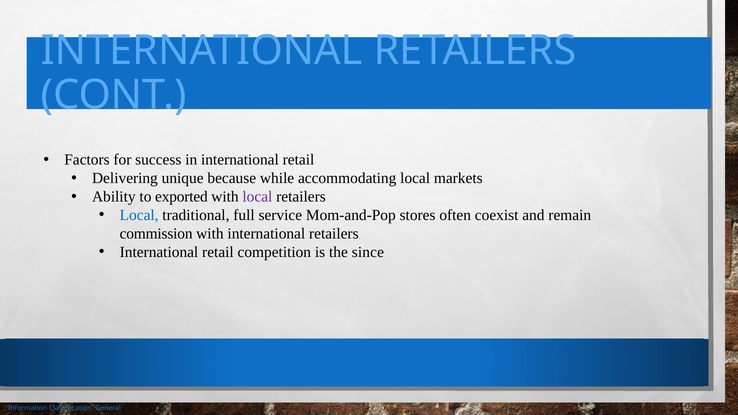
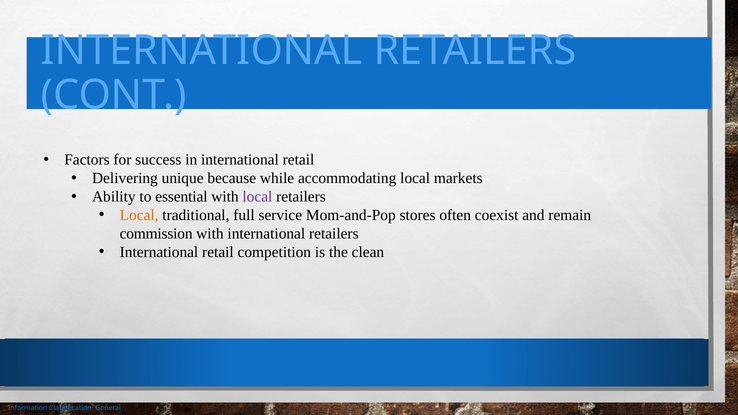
exported: exported -> essential (181, 197)
Local colour: blue -> orange (139, 215)
since: since -> clean (368, 252)
